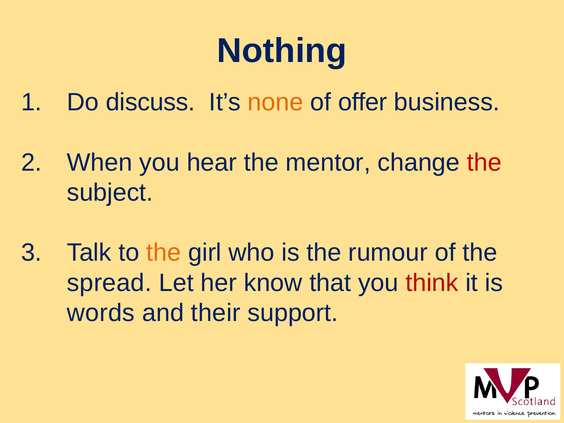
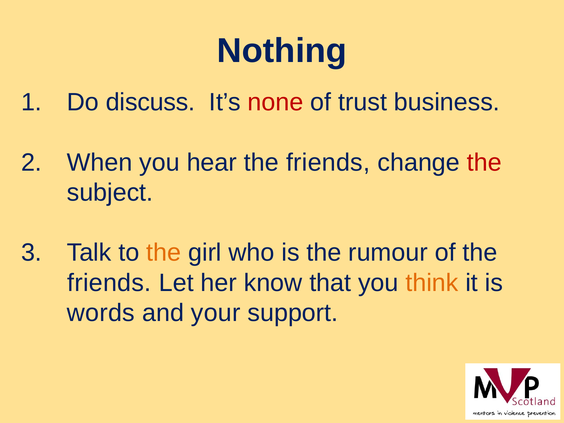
none colour: orange -> red (275, 102)
offer: offer -> trust (363, 102)
hear the mentor: mentor -> friends (328, 162)
spread: spread -> friends (109, 283)
think colour: red -> orange (432, 283)
their: their -> your (216, 313)
